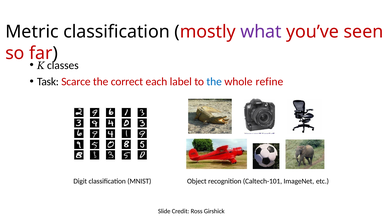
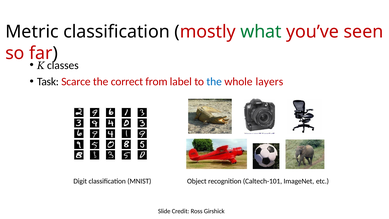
what colour: purple -> green (261, 32)
each: each -> from (156, 82)
refine: refine -> layers (269, 82)
